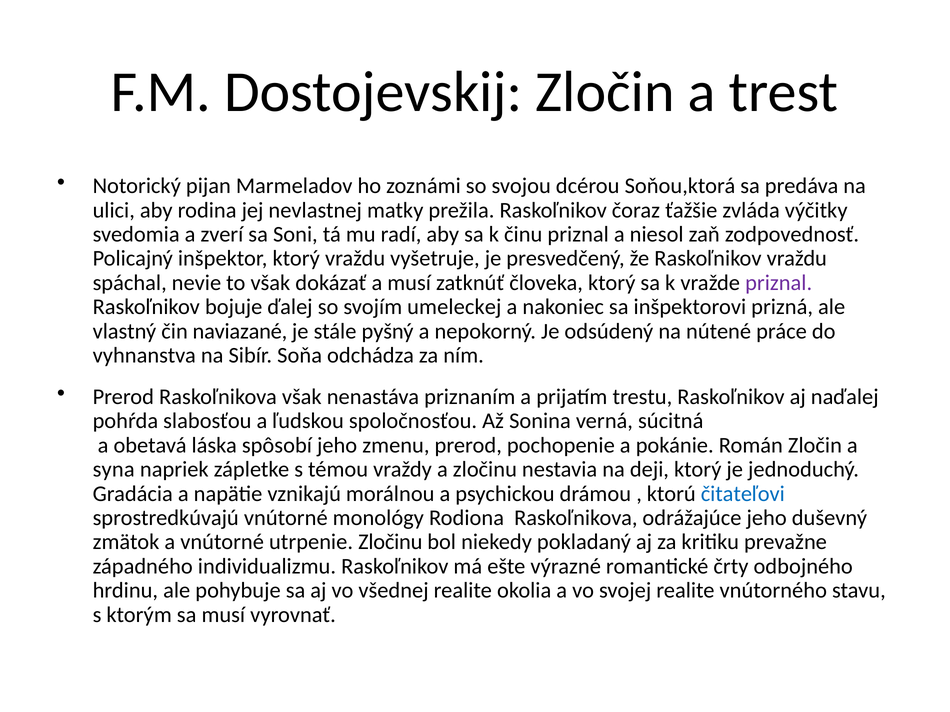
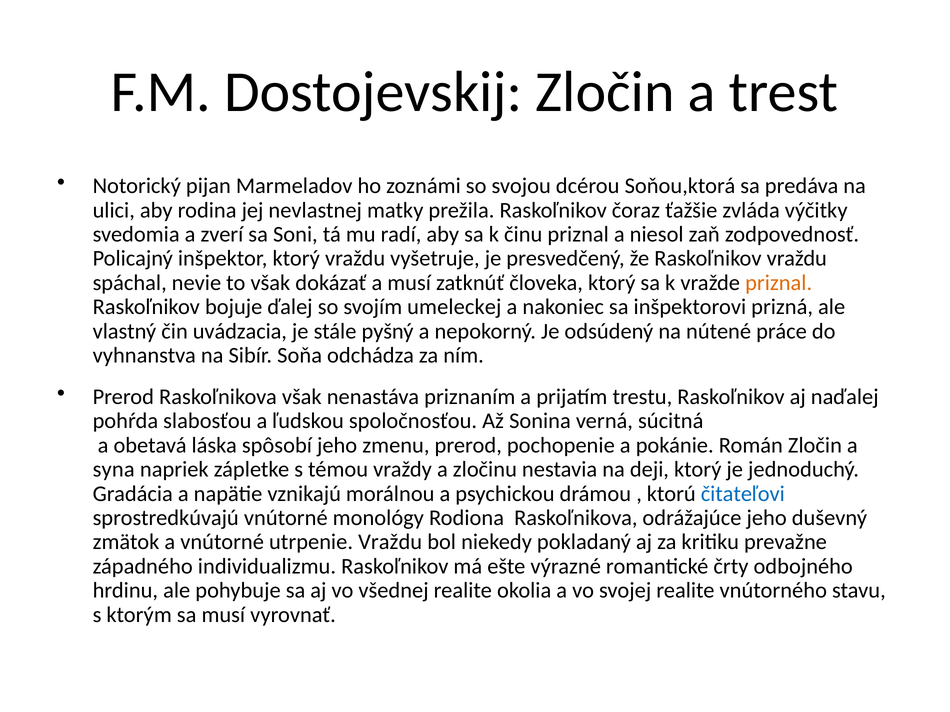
priznal colour: purple -> orange (779, 283)
naviazané: naviazané -> uvádzacia (240, 331)
utrpenie Zločinu: Zločinu -> Vraždu (390, 542)
